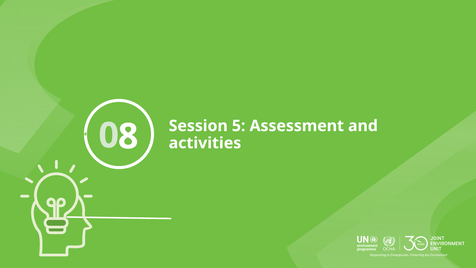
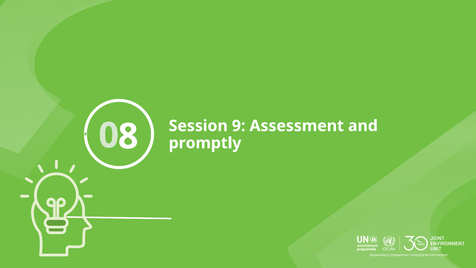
5: 5 -> 9 (239, 126)
activities: activities -> promptly (205, 143)
